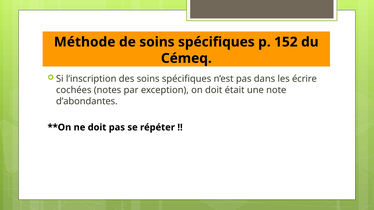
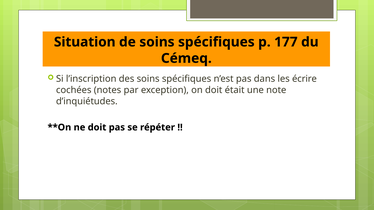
Méthode: Méthode -> Situation (85, 42)
152: 152 -> 177 (286, 42)
d’abondantes: d’abondantes -> d’inquiétudes (87, 101)
